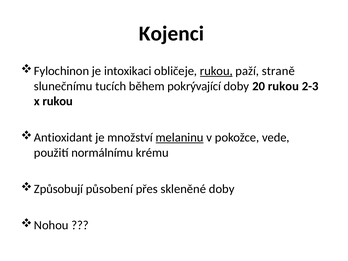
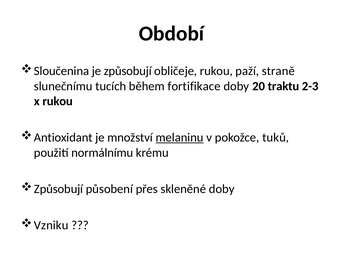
Kojenci: Kojenci -> Období (172, 34)
Fylochinon: Fylochinon -> Sloučenina (62, 71)
je intoxikaci: intoxikaci -> způsobují (128, 71)
rukou underline: present -> none (216, 71)
pokrývající: pokrývající -> fortifikace (194, 86)
20 rukou: rukou -> traktu (283, 86)
vede: vede -> tuků (276, 138)
Nohou: Nohou -> Vzniku (51, 225)
